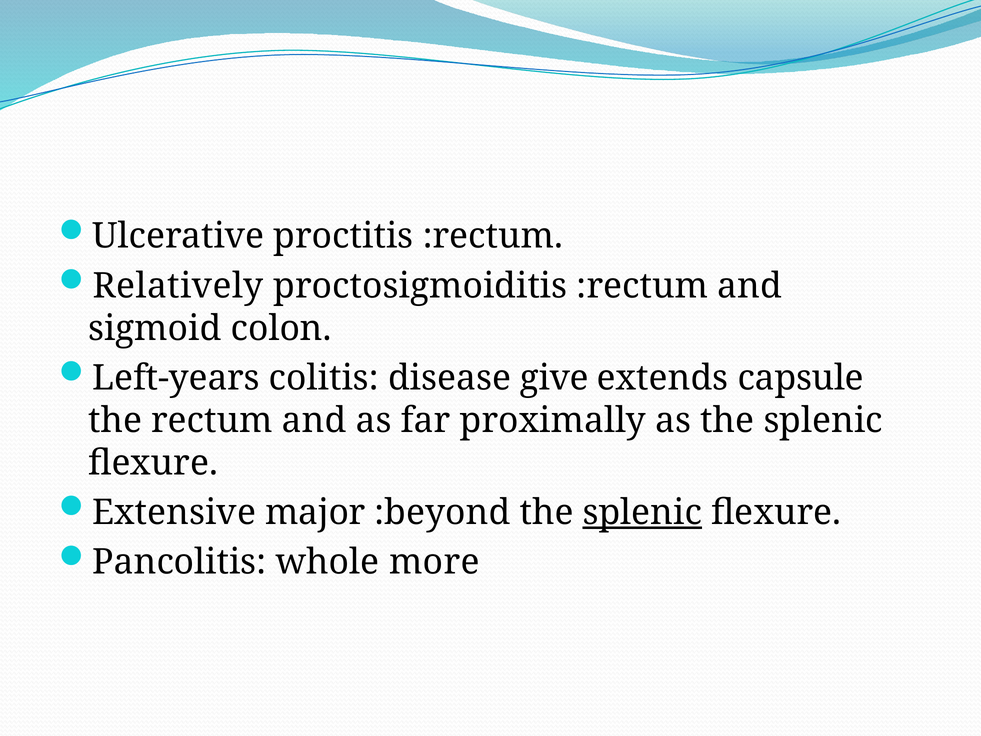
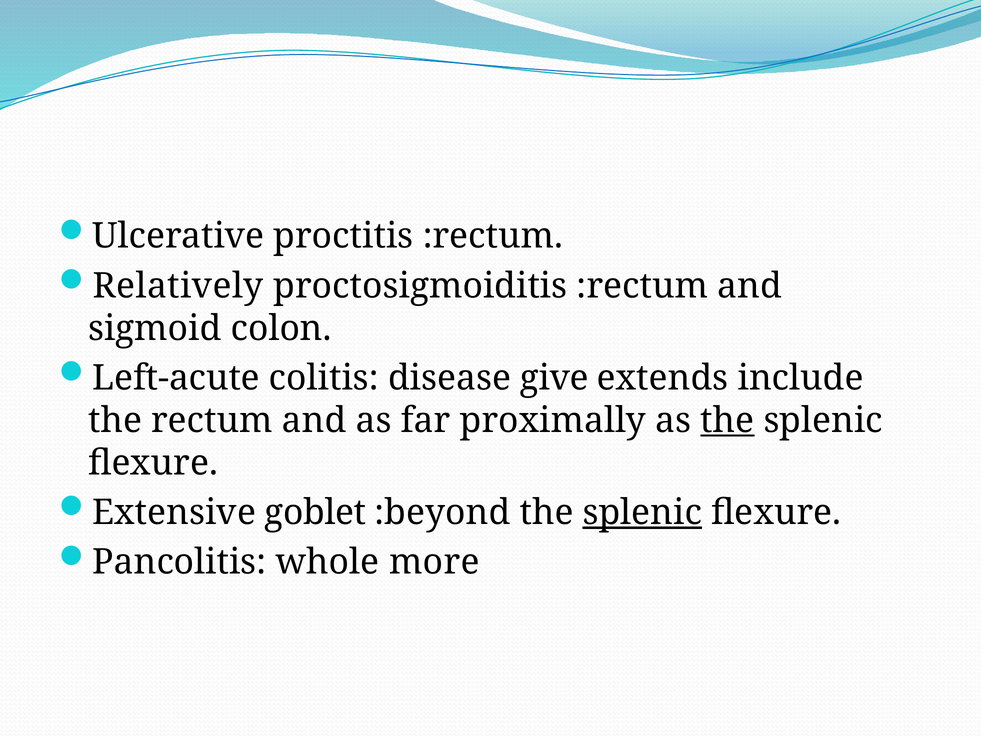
Left-years: Left-years -> Left-acute (176, 378)
capsule: capsule -> include (801, 378)
the underline: none -> present (727, 420)
major: major -> goblet (315, 512)
